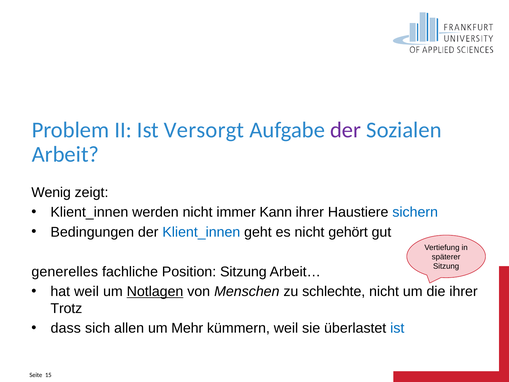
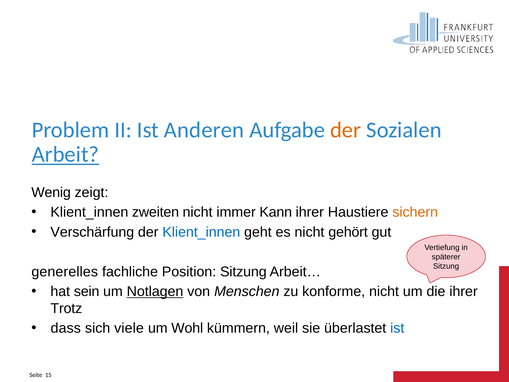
Versorgt: Versorgt -> Anderen (204, 130)
der colour: purple -> orange (346, 130)
Arbeit underline: none -> present (65, 154)
werden: werden -> zweiten (156, 212)
sichern colour: blue -> orange (415, 212)
Bedingungen: Bedingungen -> Verschärfung (92, 232)
hat weil: weil -> sein (87, 291)
schlechte: schlechte -> konforme (334, 291)
allen: allen -> viele (129, 328)
Mehr: Mehr -> Wohl (187, 328)
